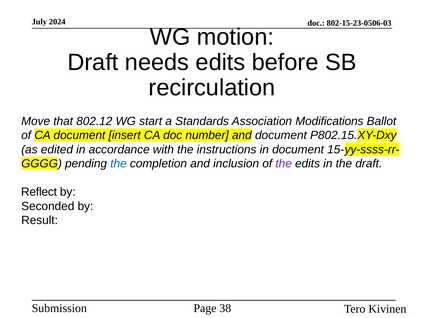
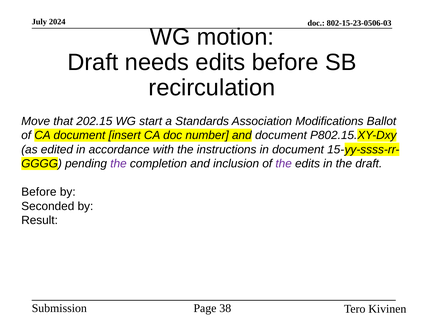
802.12: 802.12 -> 202.15 (94, 121)
the colour: blue -> purple (119, 164)
Reflect: Reflect -> Before (39, 192)
